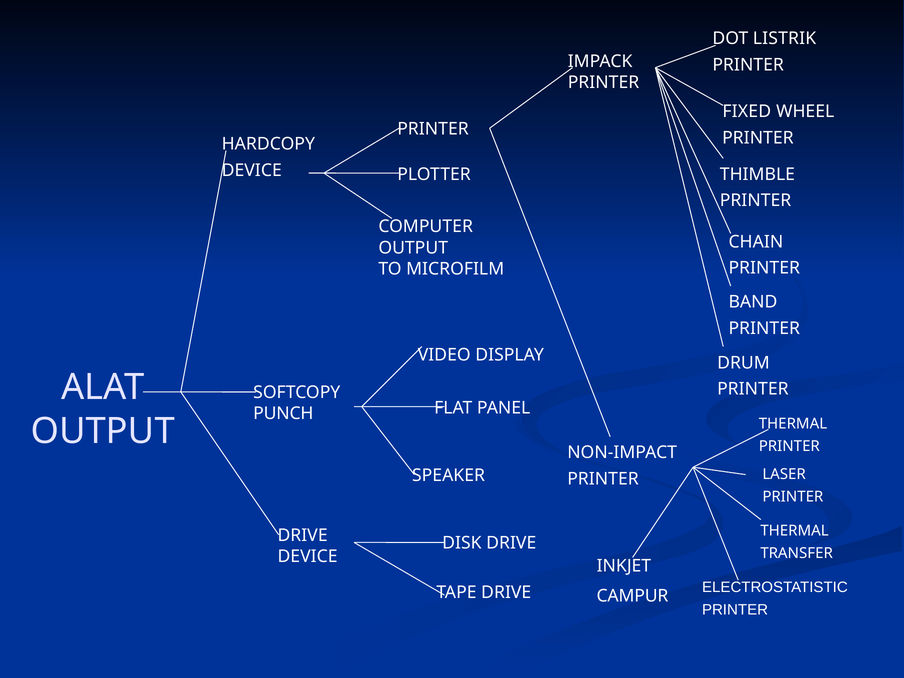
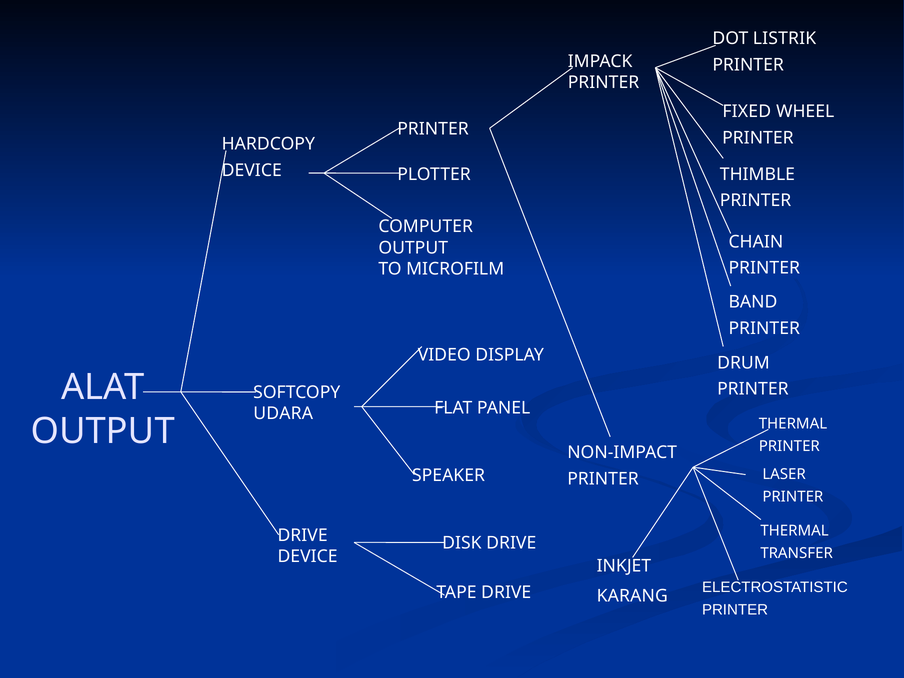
PUNCH: PUNCH -> UDARA (283, 414)
CAMPUR: CAMPUR -> KARANG (632, 596)
